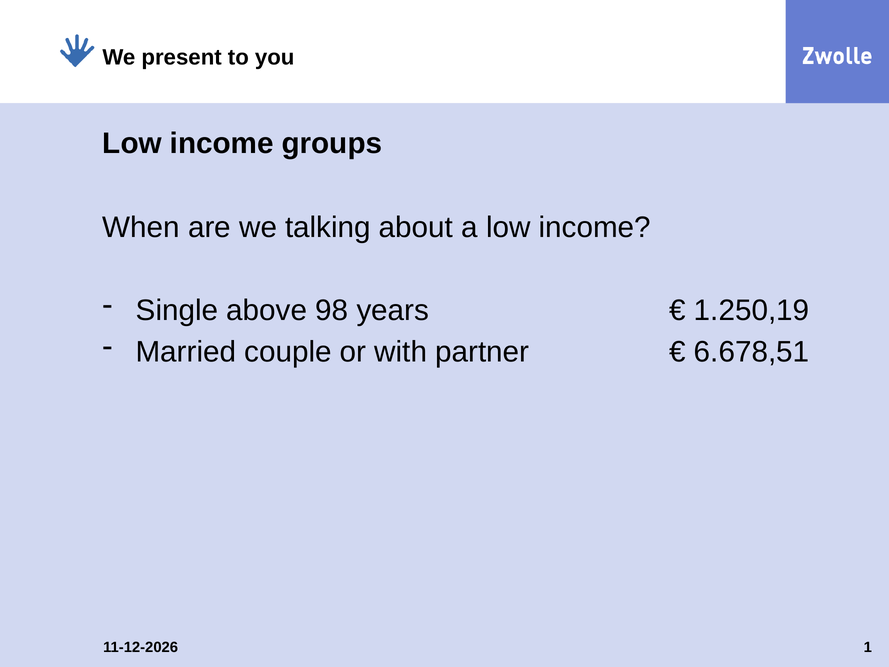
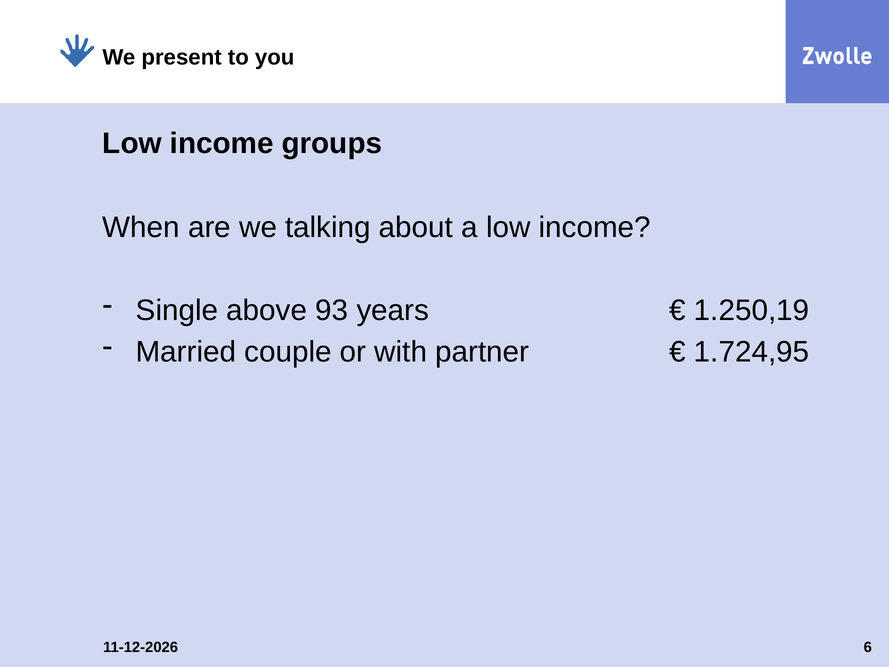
98: 98 -> 93 (332, 310)
6.678,51: 6.678,51 -> 1.724,95 (752, 352)
1: 1 -> 6 (868, 647)
